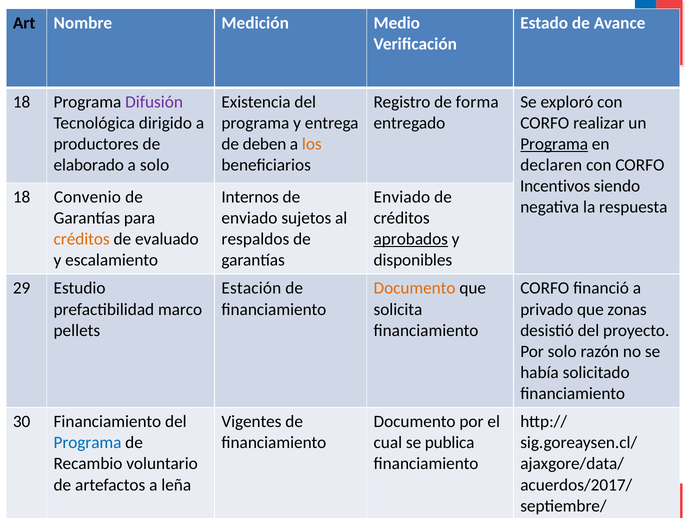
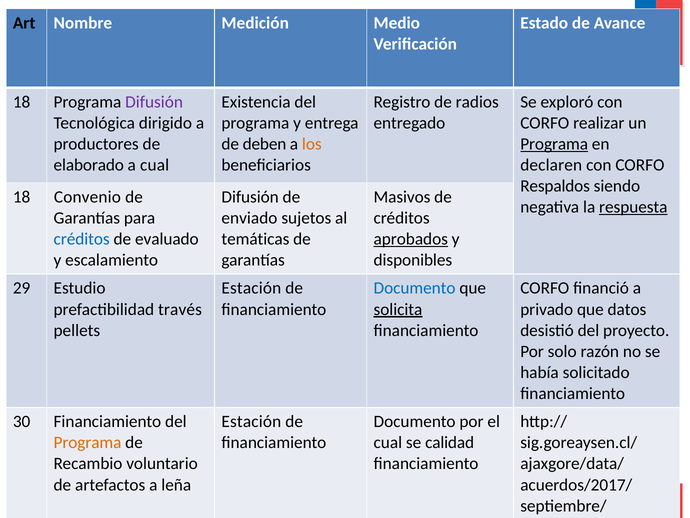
forma: forma -> radios (477, 102)
a solo: solo -> cual (155, 165)
Incentivos: Incentivos -> Respaldos (555, 186)
Internos: Internos -> Difusión (250, 197)
Enviado: Enviado -> Masivos (402, 197)
respuesta underline: none -> present (633, 207)
créditos colour: orange -> blue (82, 239)
respaldos: respaldos -> temáticas (255, 239)
Documento colour: orange -> blue (415, 288)
marco: marco -> través (180, 309)
solicita underline: none -> present (398, 309)
zonas: zonas -> datos (627, 309)
Vigentes: Vigentes -> Estación (251, 421)
Programa colour: blue -> orange (88, 442)
publica: publica -> calidad (450, 442)
